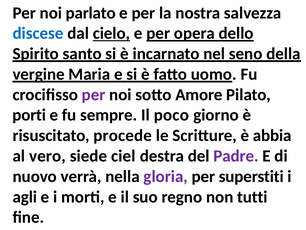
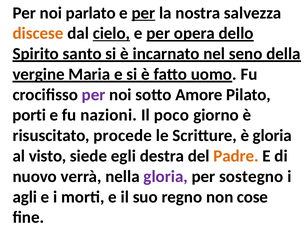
per underline: none -> present (143, 13)
discese colour: blue -> orange (38, 33)
sempre: sempre -> nazioni (109, 115)
è abbia: abbia -> gloria (272, 135)
vero: vero -> visto (48, 156)
ciel: ciel -> egli (123, 156)
Padre colour: purple -> orange (236, 156)
superstiti: superstiti -> sostegno (251, 176)
tutti: tutti -> cose (252, 196)
